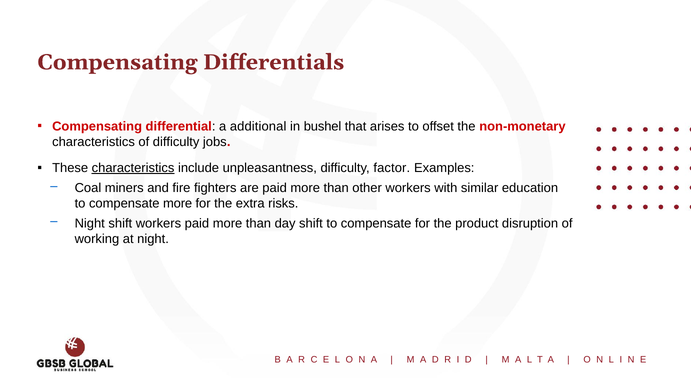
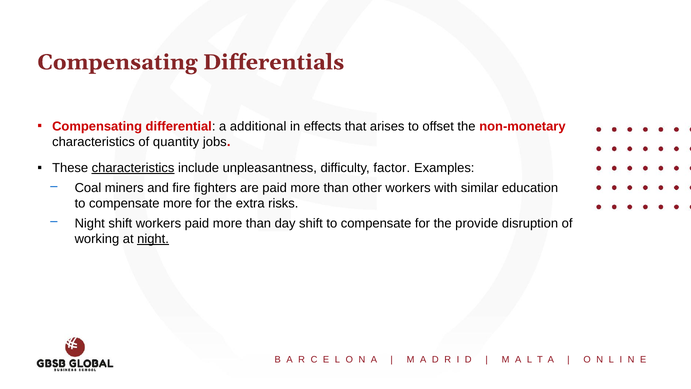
bushel: bushel -> effects (323, 126)
of difficulty: difficulty -> quantity (176, 142)
product: product -> provide (477, 223)
night underline: none -> present (153, 239)
